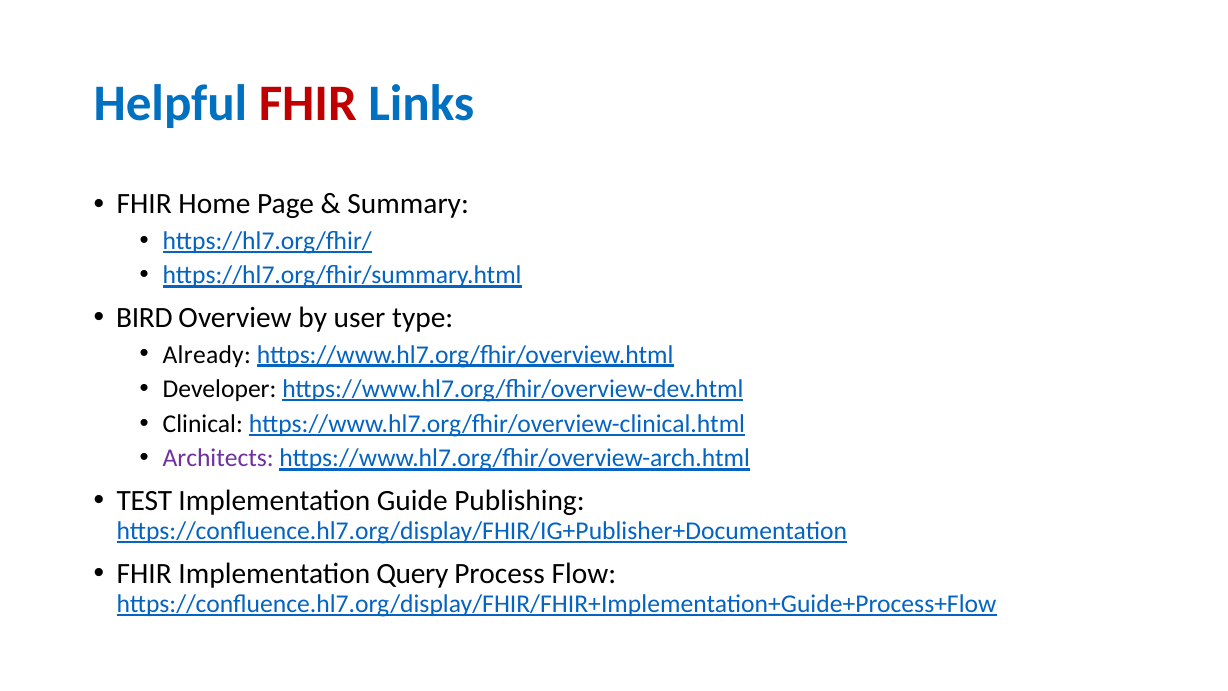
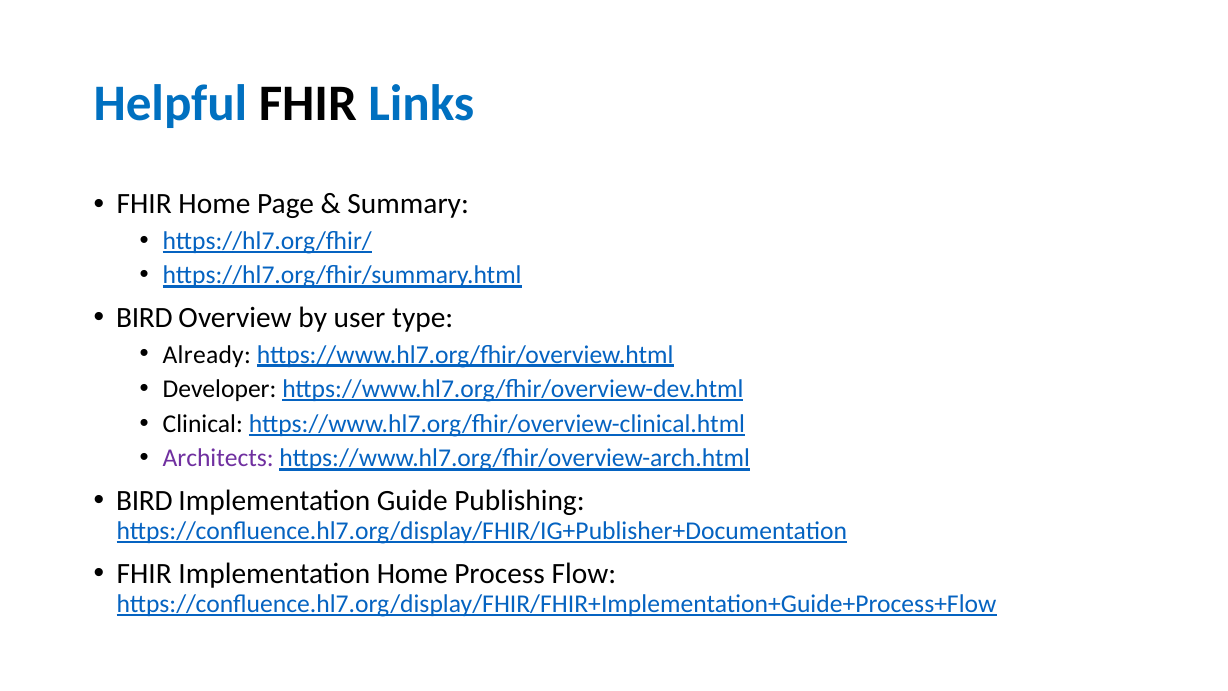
FHIR colour: red -> black (308, 103)
TEST: TEST -> BIRD (144, 501)
Implementation Query: Query -> Home (412, 574)
